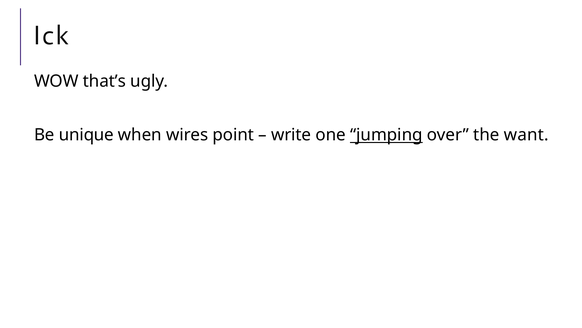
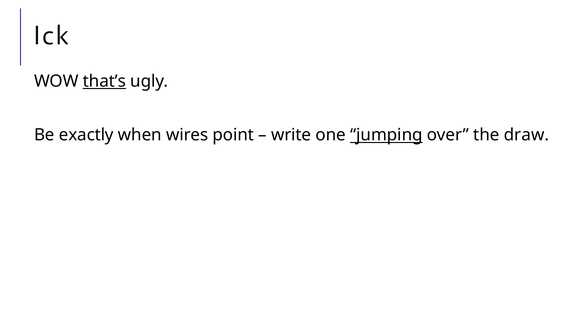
that’s underline: none -> present (104, 81)
unique: unique -> exactly (86, 135)
want: want -> draw (526, 135)
